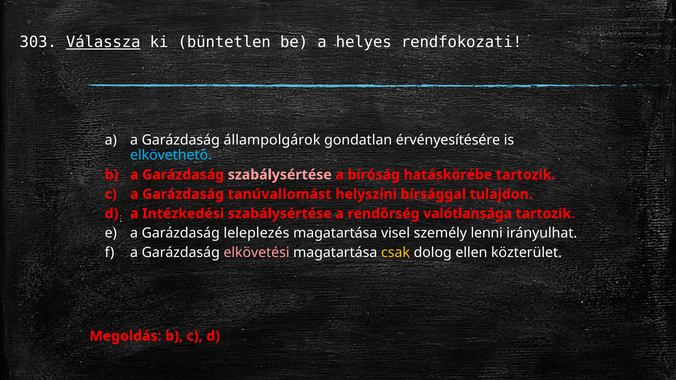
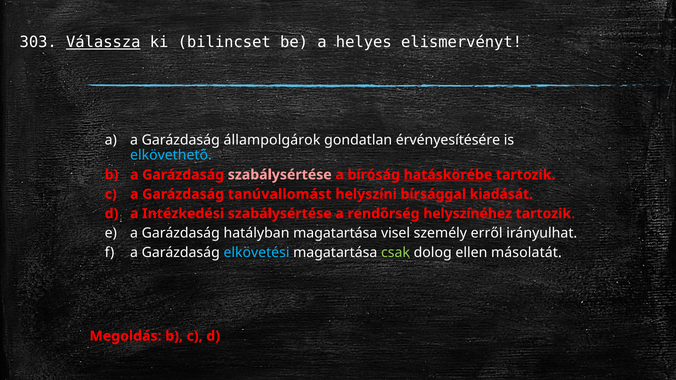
büntetlen: büntetlen -> bilincset (224, 42)
rendfokozati: rendfokozati -> elismervényt (462, 42)
hatáskörébe underline: none -> present (448, 175)
tulajdon: tulajdon -> kiadását (501, 194)
valótlansága: valótlansága -> helyszínéhez (468, 214)
leleplezés: leleplezés -> hatályban (257, 233)
lenni: lenni -> erről (487, 233)
elkövetési colour: pink -> light blue (257, 253)
csak colour: yellow -> light green (396, 253)
közterület: közterület -> másolatát (526, 253)
